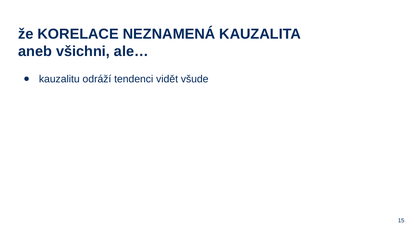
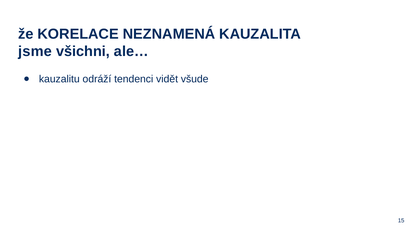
aneb: aneb -> jsme (35, 51)
